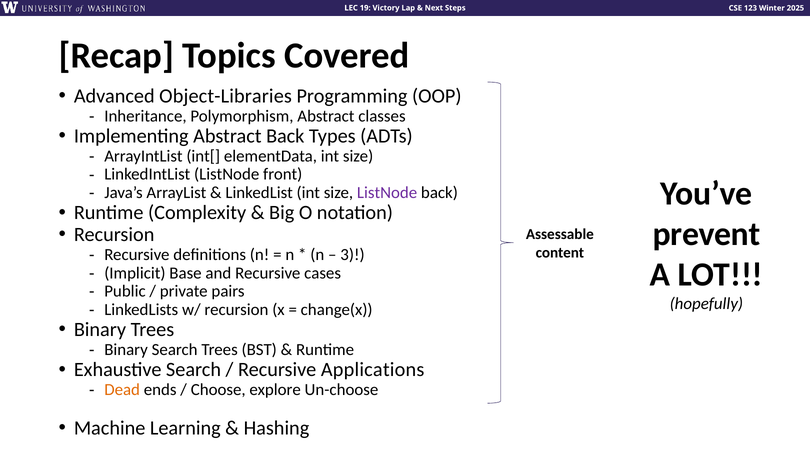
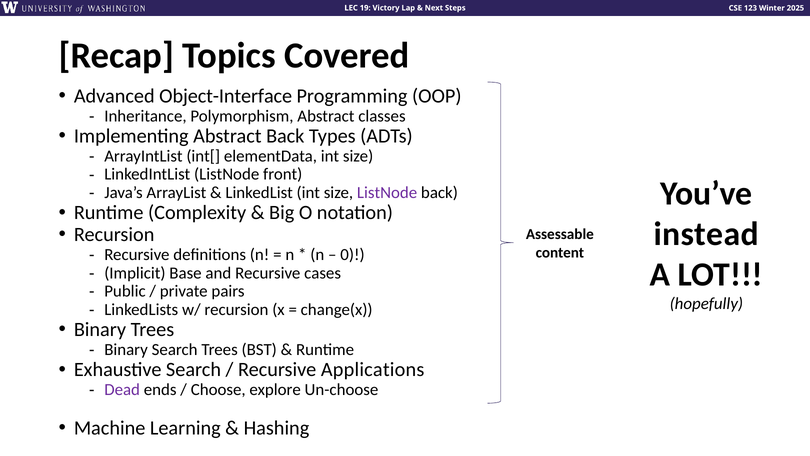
Object-Libraries: Object-Libraries -> Object-Interface (226, 96)
prevent: prevent -> instead (706, 234)
3: 3 -> 0 (352, 254)
Dead colour: orange -> purple (122, 389)
